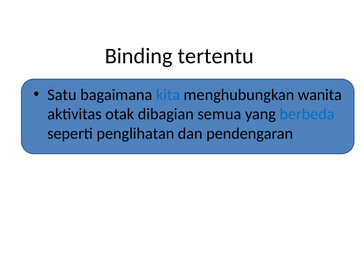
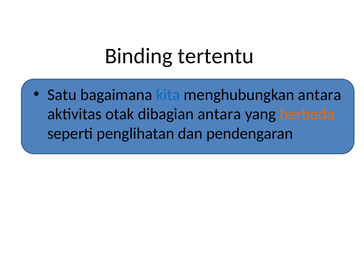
menghubungkan wanita: wanita -> antara (320, 95)
dibagian semua: semua -> antara (219, 114)
berbeda colour: blue -> orange (307, 114)
